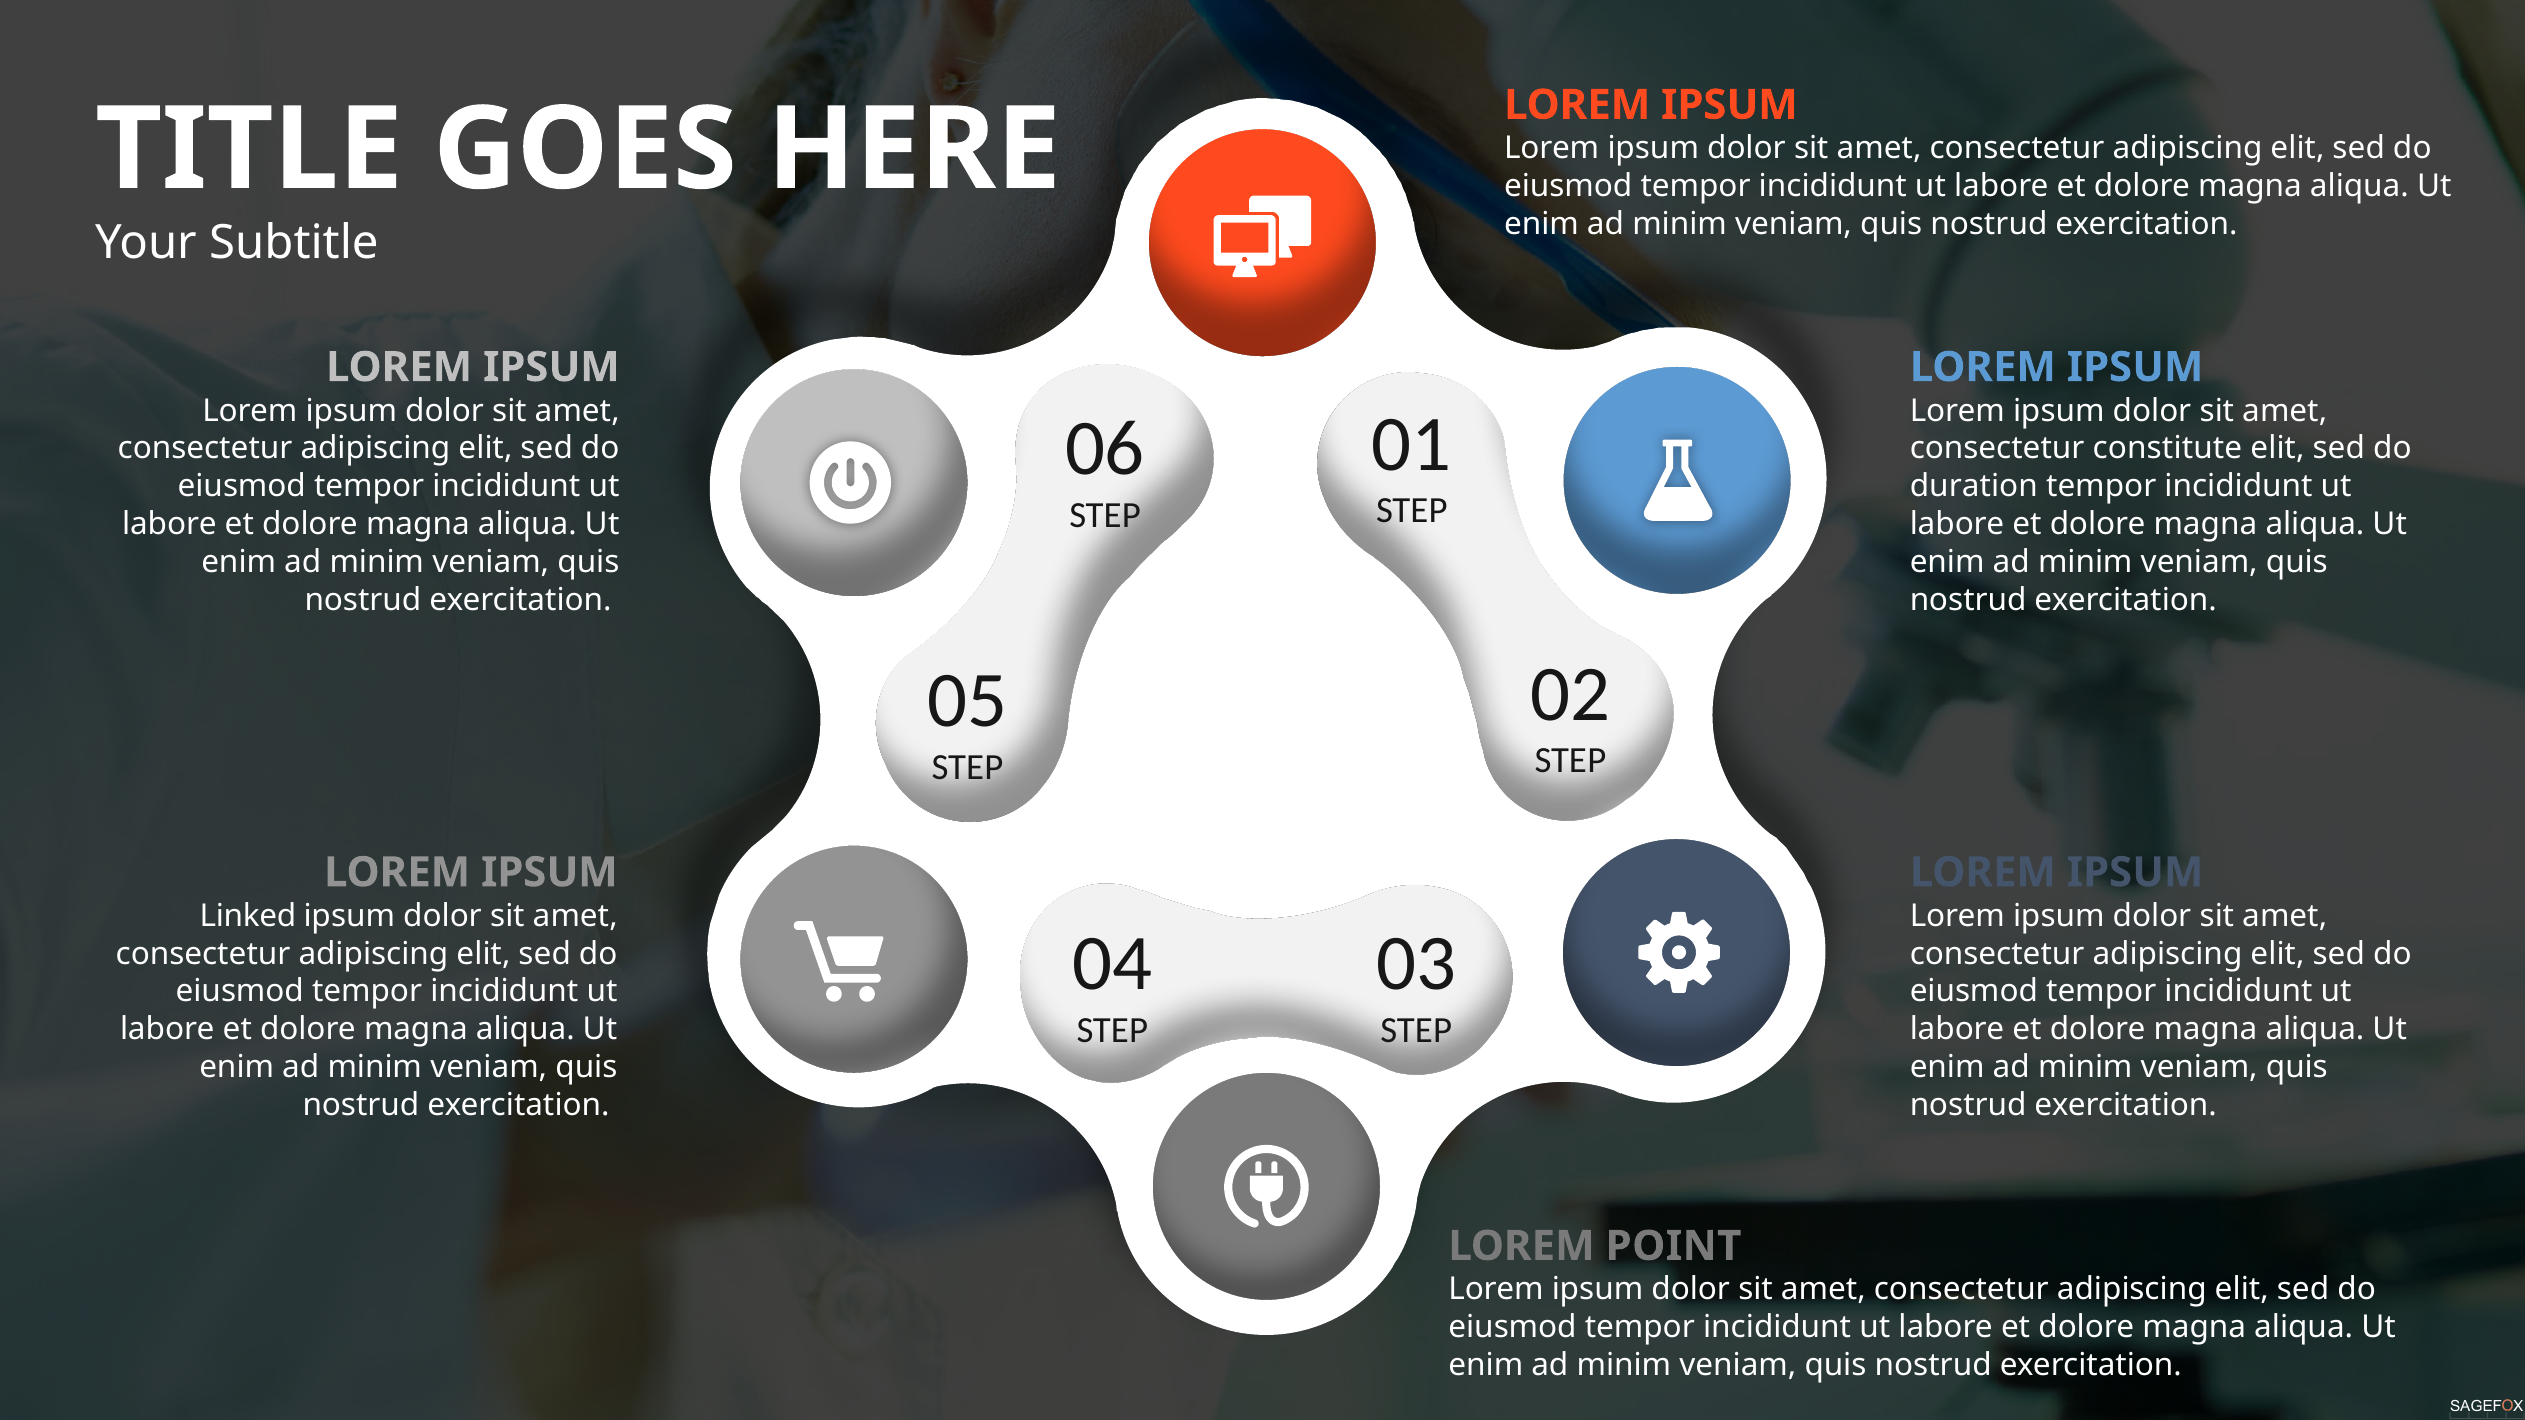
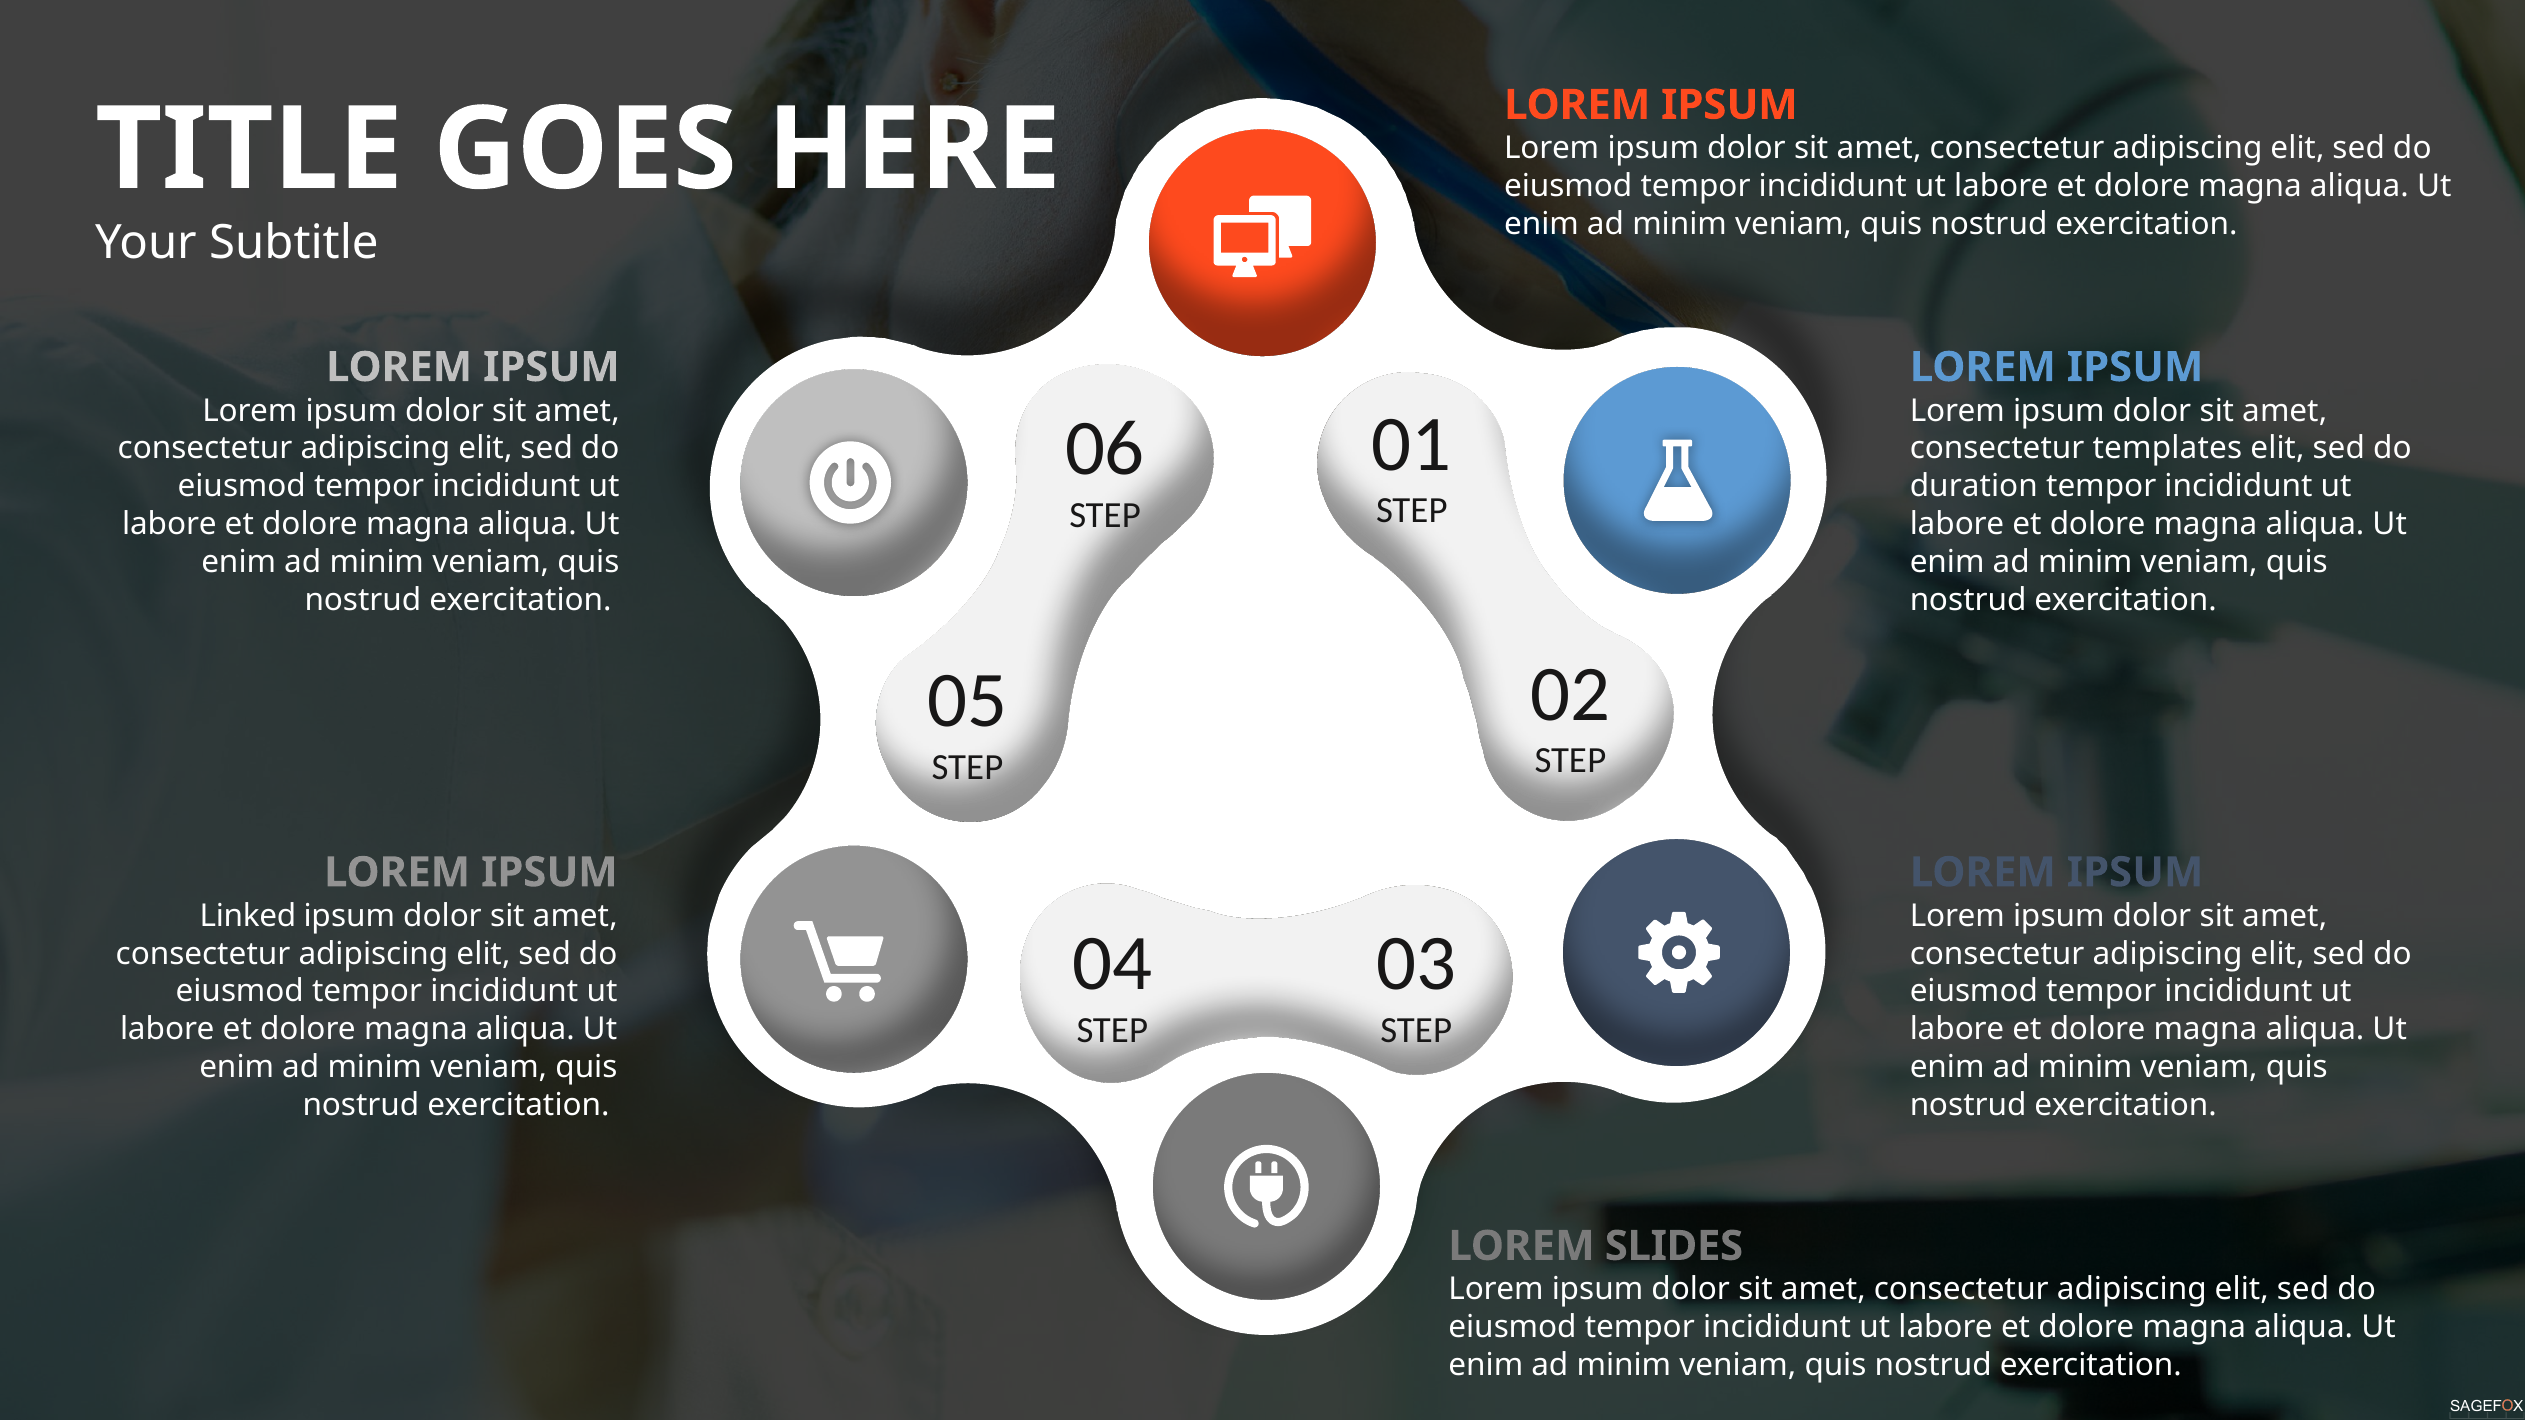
constitute: constitute -> templates (2167, 449)
POINT: POINT -> SLIDES (1674, 1246)
